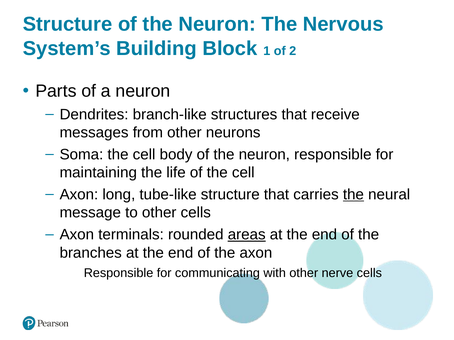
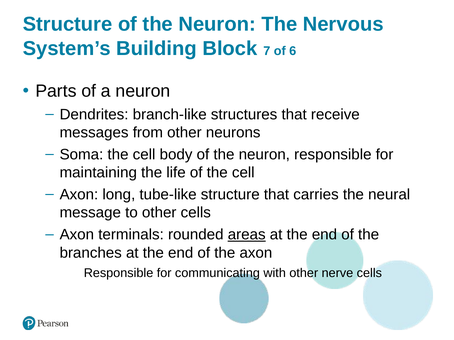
1: 1 -> 7 (267, 51)
2: 2 -> 6 (293, 51)
the underline: present -> none (353, 195)
